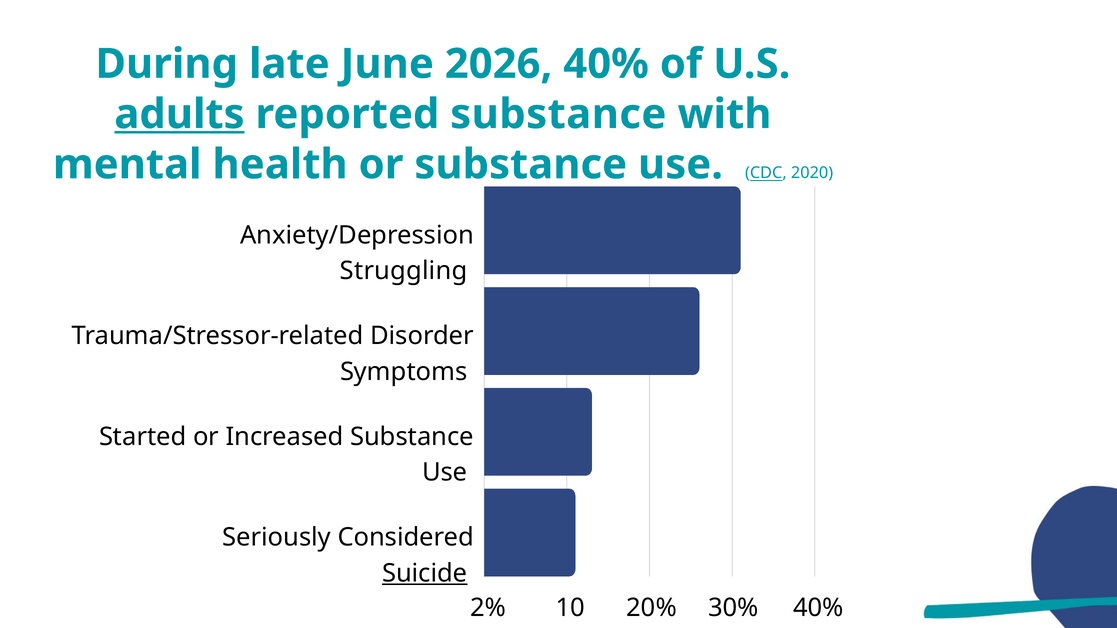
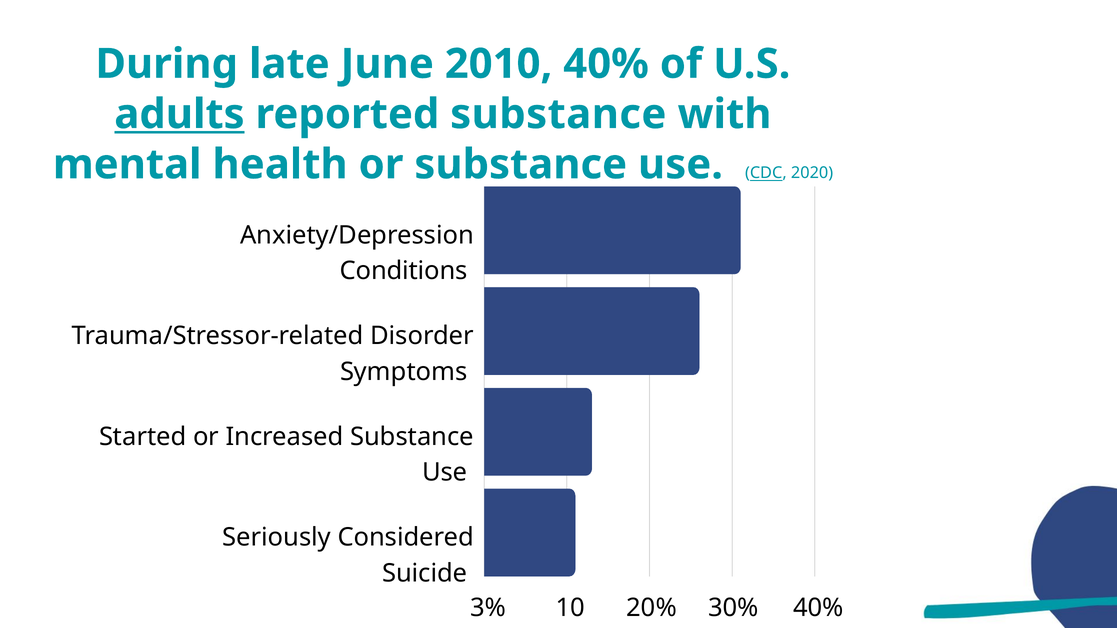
2026: 2026 -> 2010 (499, 64)
Struggling: Struggling -> Conditions (404, 271)
Suicide underline: present -> none (425, 573)
2%: 2% -> 3% (488, 608)
